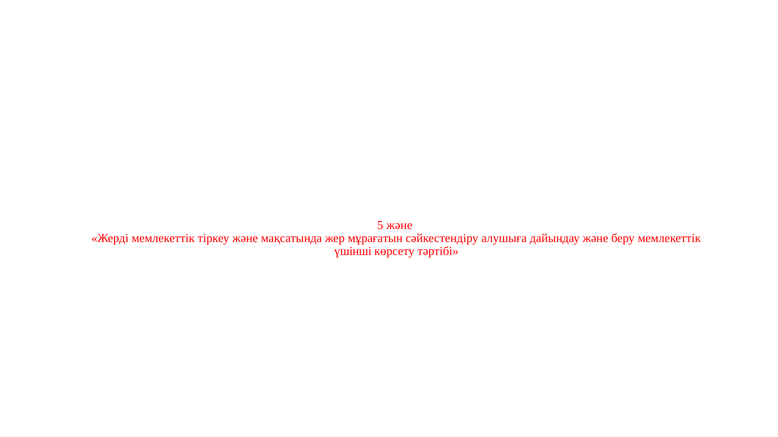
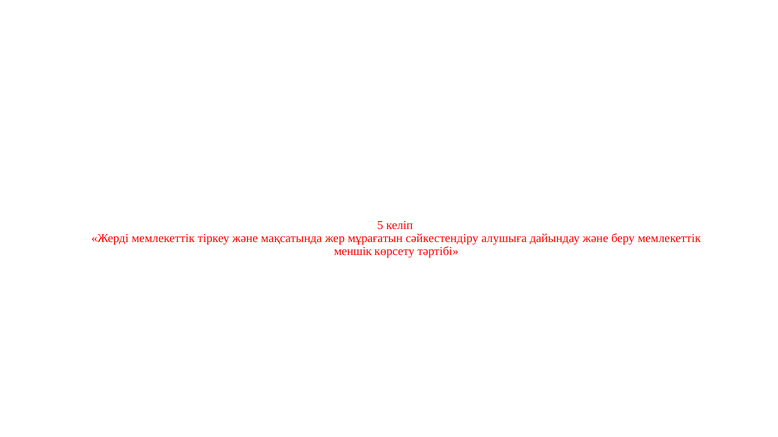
5 және: және -> келіп (400, 225)
үшінші: үшінші -> меншік (353, 252)
